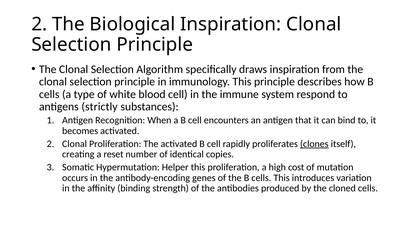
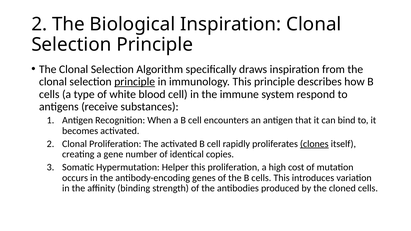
principle underline: none -> present (135, 82)
strictly: strictly -> receive (100, 107)
reset: reset -> gene (113, 155)
